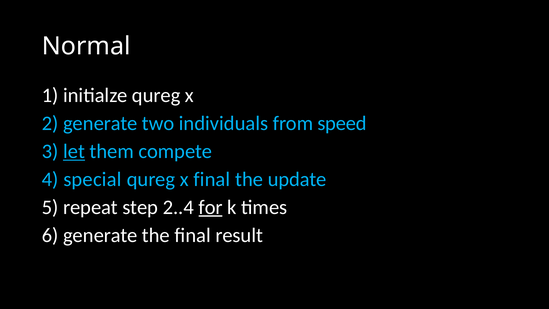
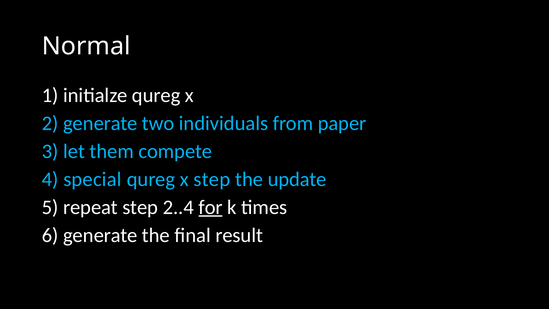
speed: speed -> paper (342, 123)
let underline: present -> none (74, 151)
x final: final -> step (212, 179)
